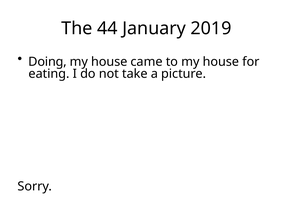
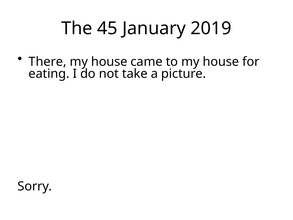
44: 44 -> 45 (107, 28)
Doing: Doing -> There (47, 62)
